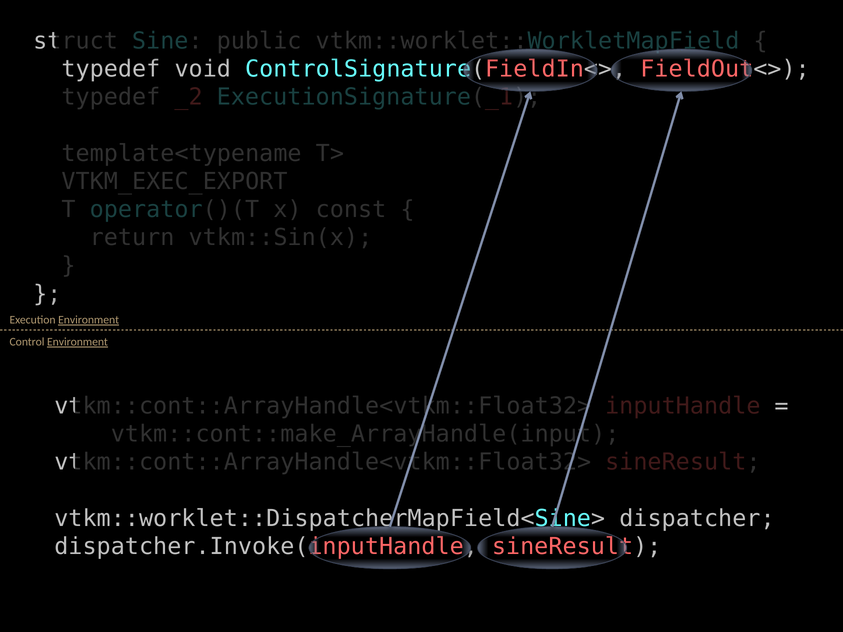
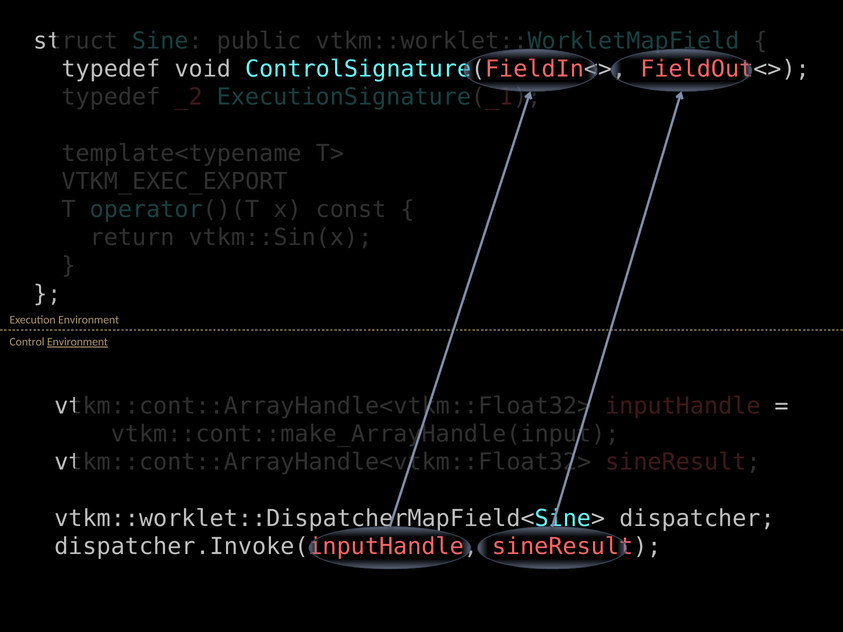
Environment underline: present -> none (89, 320)
